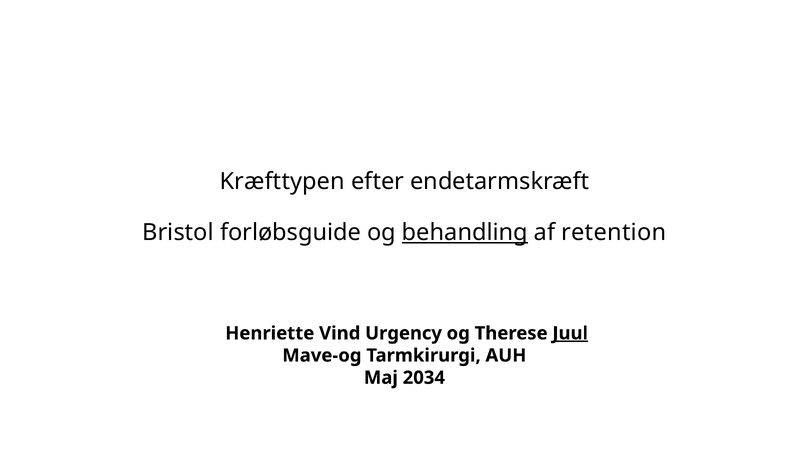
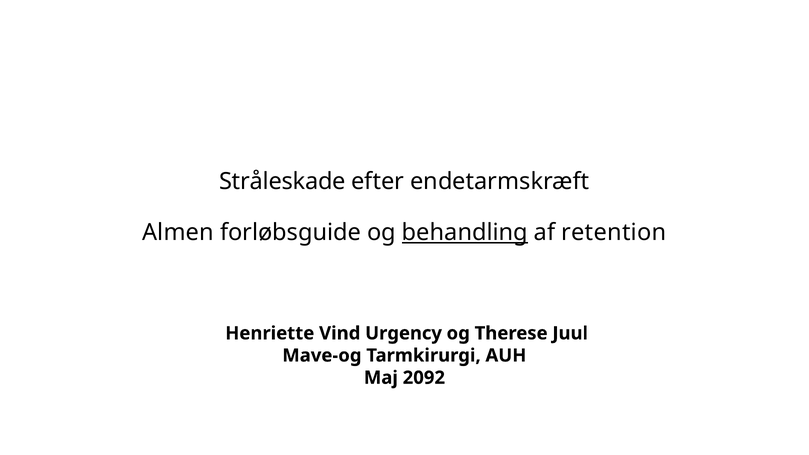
Kræfttypen: Kræfttypen -> Stråleskade (282, 181)
Bristol: Bristol -> Almen (178, 232)
Juul underline: present -> none (570, 333)
2034: 2034 -> 2092 (424, 378)
